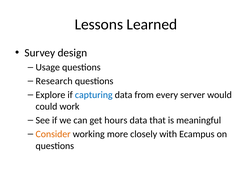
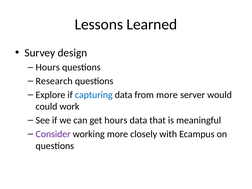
Usage: Usage -> Hours (48, 67)
from every: every -> more (167, 95)
Consider colour: orange -> purple (53, 134)
